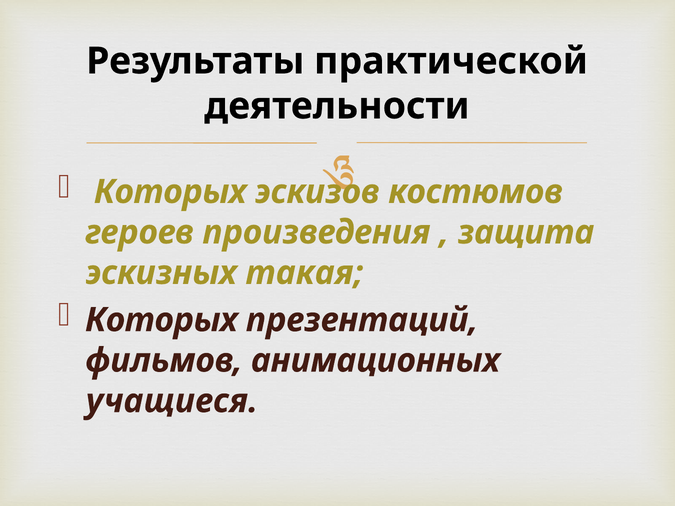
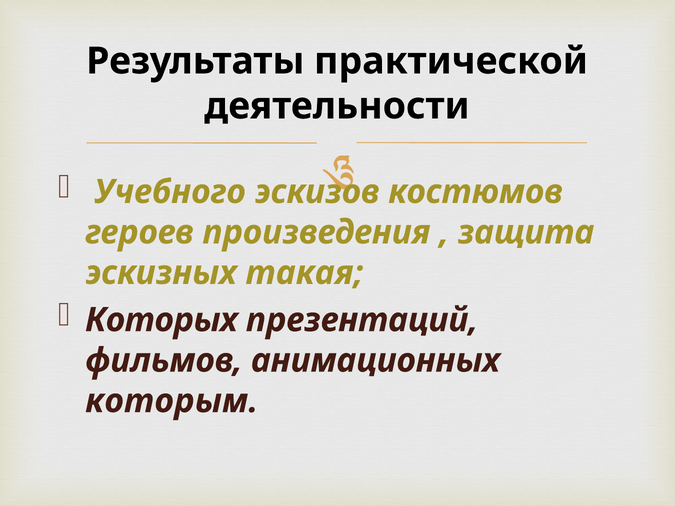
Которых: Которых -> Учебного (170, 192)
учащиеся: учащиеся -> которым (172, 401)
